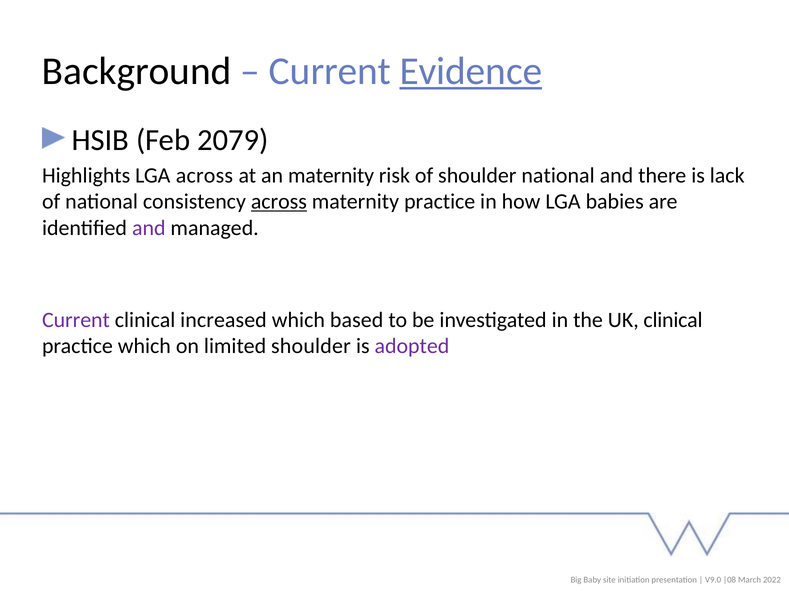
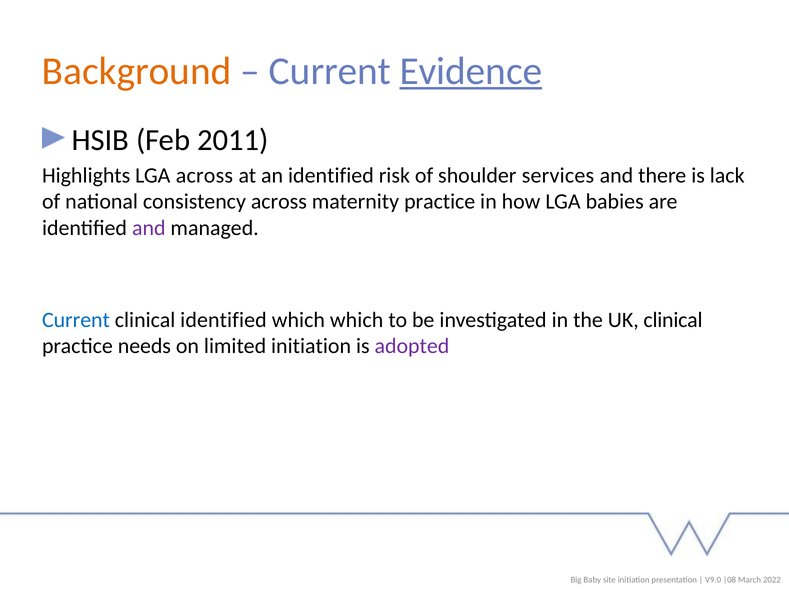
Background colour: black -> orange (137, 71)
2079: 2079 -> 2011 (233, 140)
an maternity: maternity -> identified (331, 176)
shoulder national: national -> services (558, 176)
across underline: present -> none (279, 202)
Current colour: purple -> blue (76, 320)
clinical increased: increased -> identified (223, 320)
which based: based -> which (357, 320)
practice which: which -> needs (144, 347)
limited shoulder: shoulder -> initiation (311, 347)
